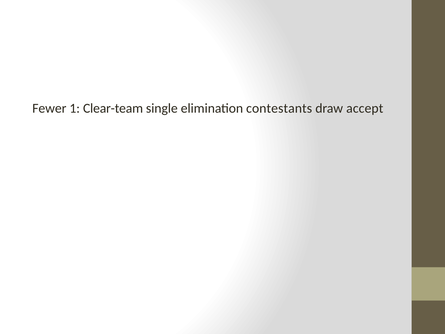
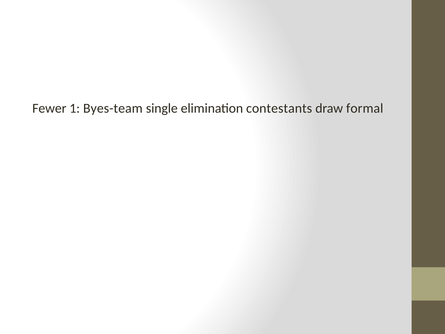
Clear-team: Clear-team -> Byes-team (113, 108)
accept: accept -> formal (365, 108)
